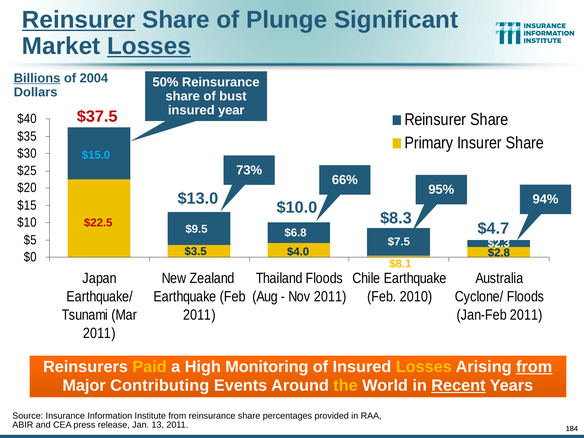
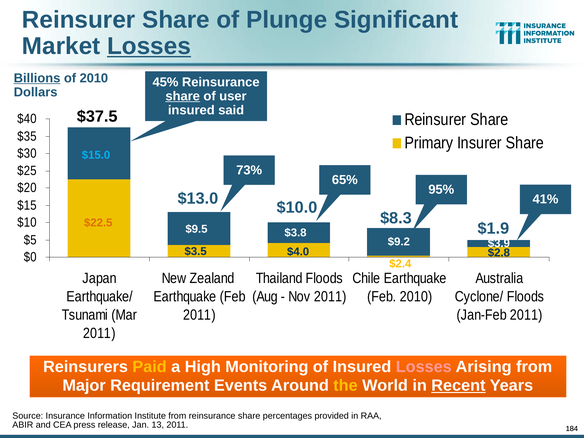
Reinsurer underline: present -> none (79, 20)
of 2004: 2004 -> 2010 (94, 78)
50%: 50% -> 45% (165, 82)
share underline: none -> present (183, 96)
bust: bust -> user (233, 96)
year: year -> said (231, 110)
$37.5 colour: red -> black (97, 117)
66%: 66% -> 65% (345, 180)
94%: 94% -> 41% (545, 199)
$22.5 colour: red -> orange (98, 223)
$4.7: $4.7 -> $1.9 (493, 229)
$6.8: $6.8 -> $3.8 (296, 233)
$7.5: $7.5 -> $9.2 (399, 242)
$2.3: $2.3 -> $3.9 (499, 243)
$8.1: $8.1 -> $2.4 (400, 264)
Losses colour: yellow -> pink (424, 367)
from underline: present -> none (534, 367)
Contributing: Contributing -> Requirement (160, 385)
